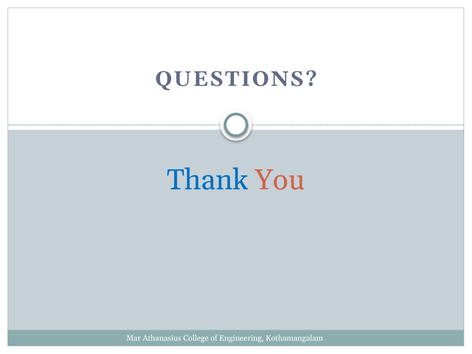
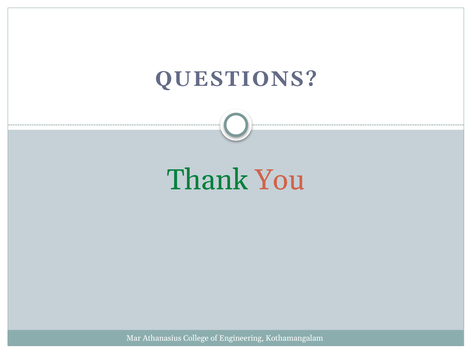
Thank colour: blue -> green (207, 180)
